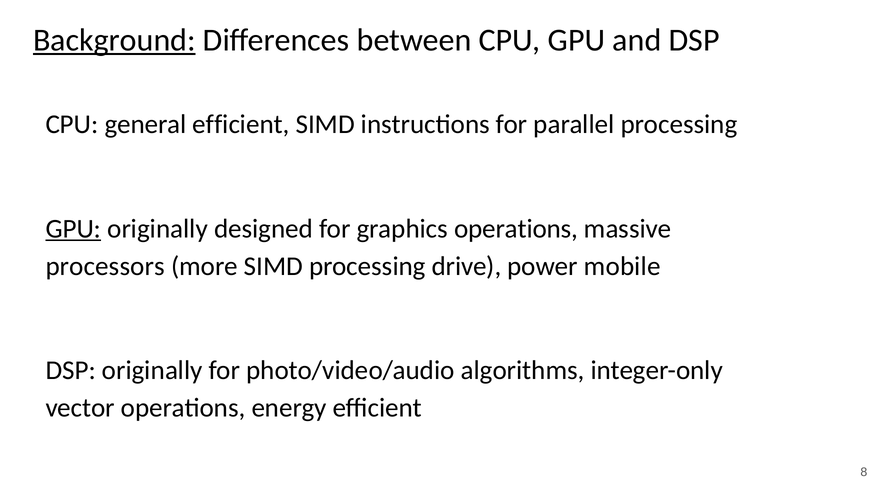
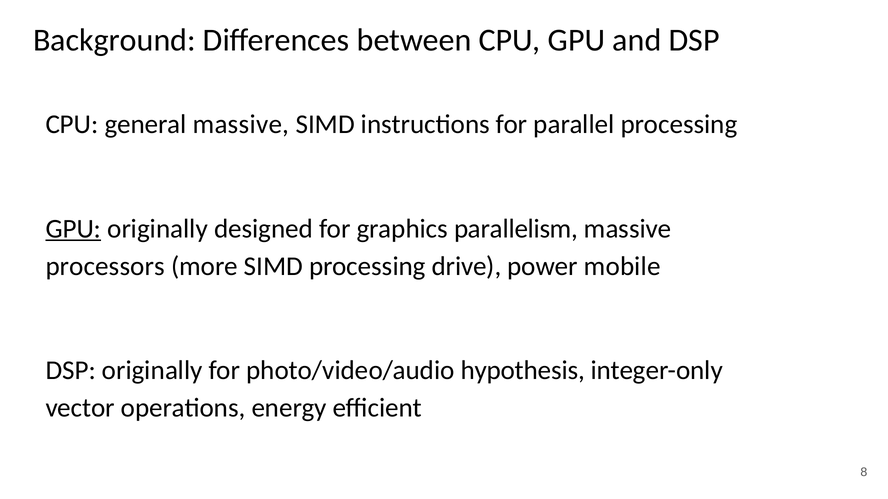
Background underline: present -> none (114, 40)
general efficient: efficient -> massive (241, 125)
graphics operations: operations -> parallelism (516, 229)
algorithms: algorithms -> hypothesis (523, 371)
